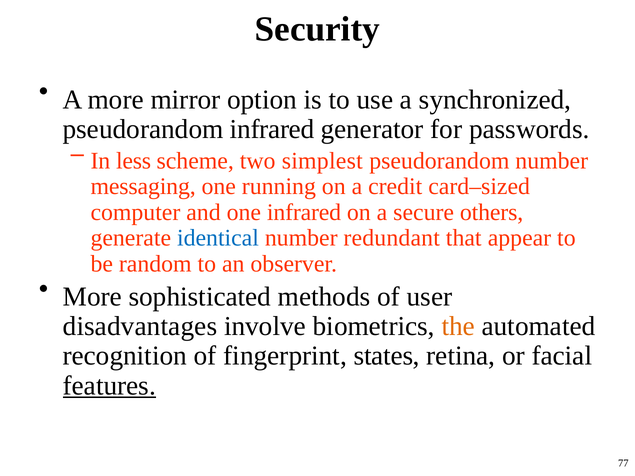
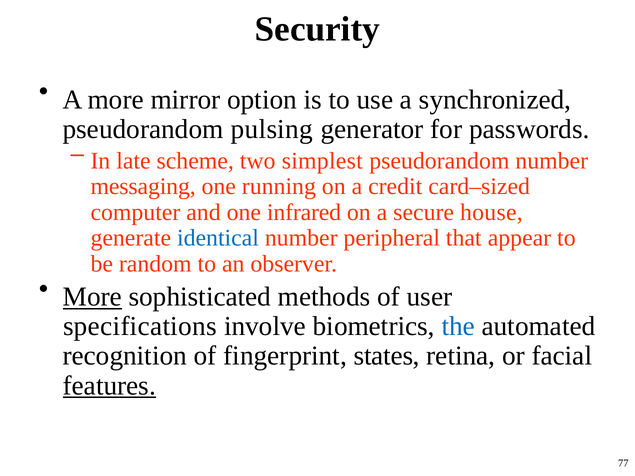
pseudorandom infrared: infrared -> pulsing (272, 129)
less: less -> late (133, 161)
others: others -> house (491, 212)
redundant: redundant -> peripheral (392, 238)
More underline: none -> present (92, 297)
disadvantages: disadvantages -> specifications (140, 327)
the colour: orange -> blue (458, 327)
